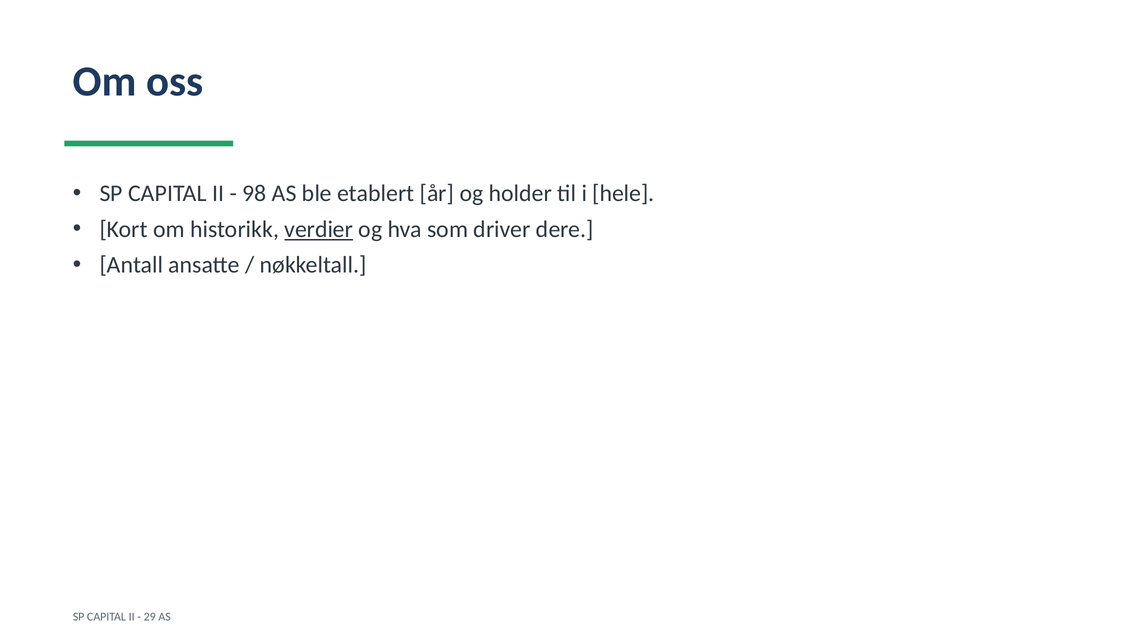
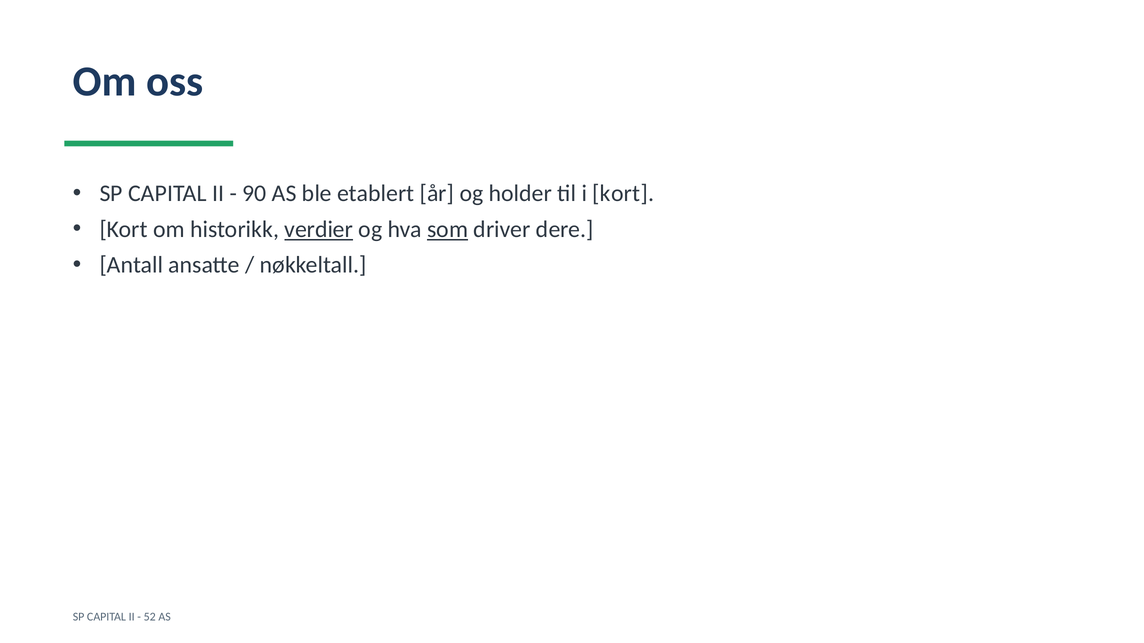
98: 98 -> 90 (254, 194)
i hele: hele -> kort (623, 194)
som underline: none -> present (448, 230)
29: 29 -> 52 (150, 617)
